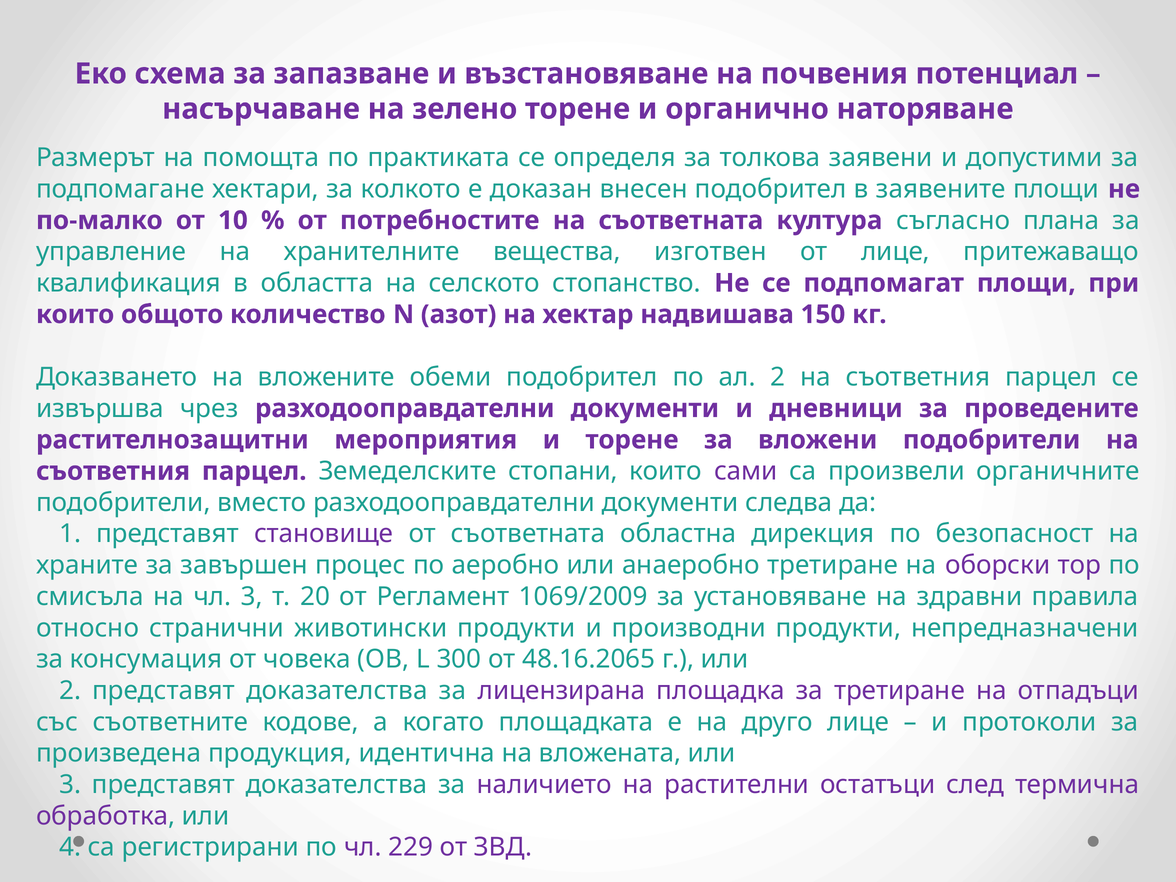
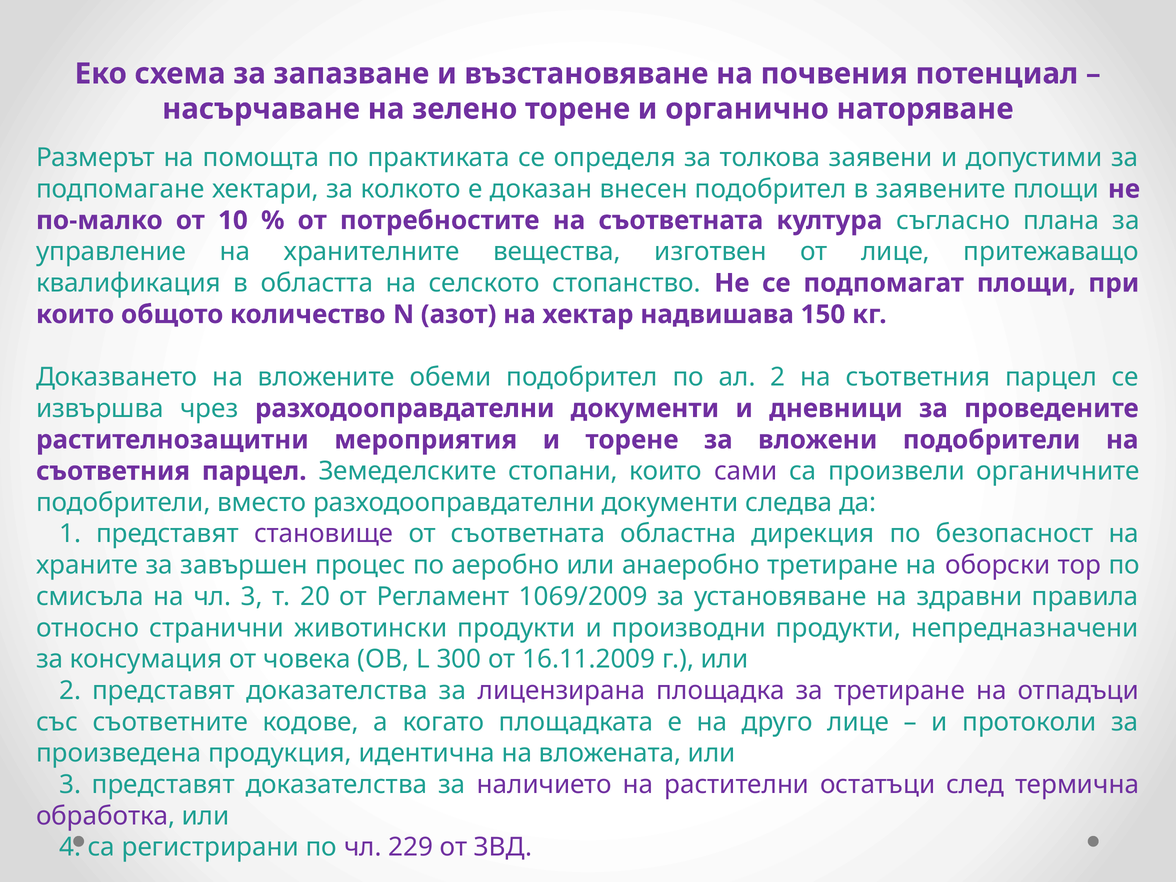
48.16.2065: 48.16.2065 -> 16.11.2009 (589, 659)
